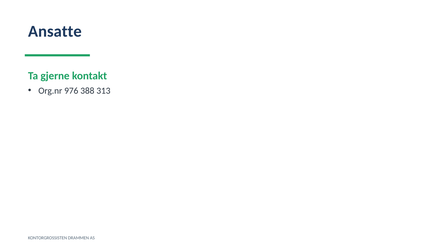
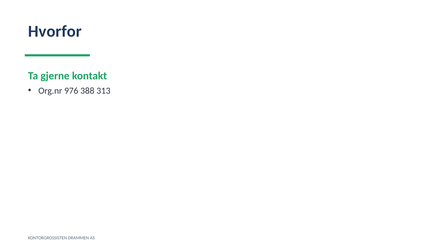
Ansatte: Ansatte -> Hvorfor (55, 31)
